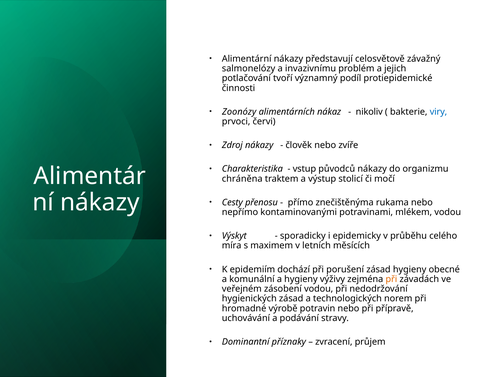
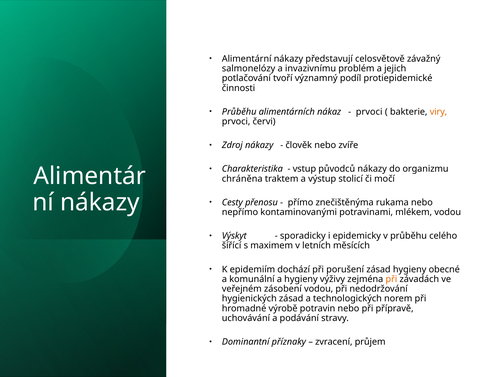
Zoonózy: Zoonózy -> Průběhu (239, 112)
nikoliv: nikoliv -> prvoci (369, 112)
viry colour: blue -> orange (438, 112)
míra: míra -> šířící (232, 245)
